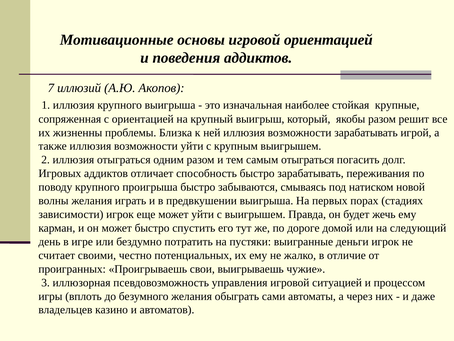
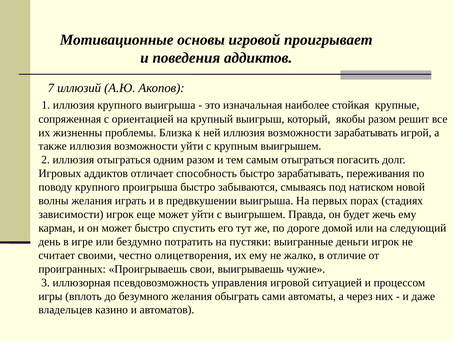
игровой ориентацией: ориентацией -> проигрывает (328, 40)
потенциальных: потенциальных -> олицетворения (193, 255)
